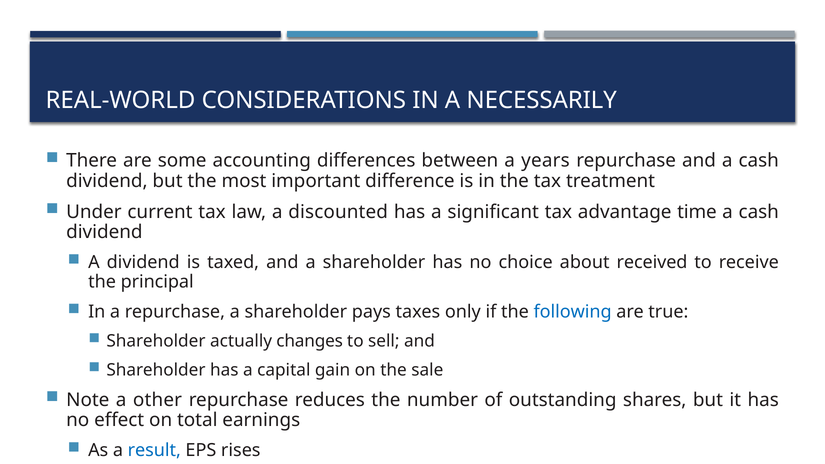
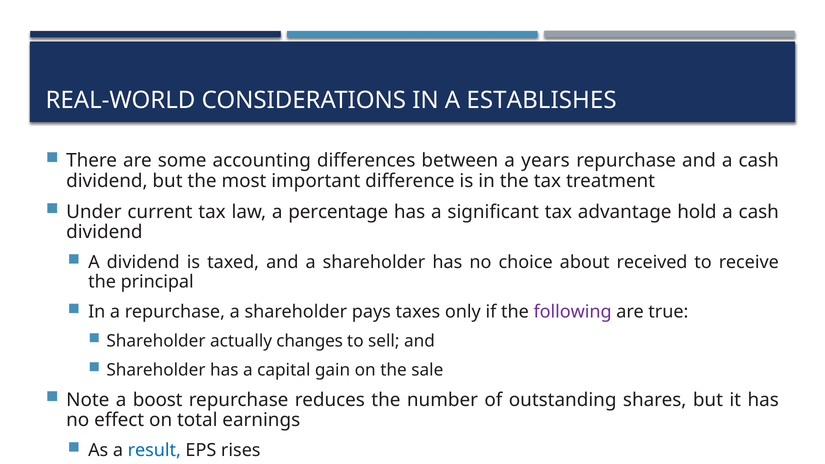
NECESSARILY: NECESSARILY -> ESTABLISHES (542, 100)
discounted: discounted -> percentage (338, 212)
time: time -> hold (697, 212)
following colour: blue -> purple (573, 312)
other: other -> boost (158, 400)
